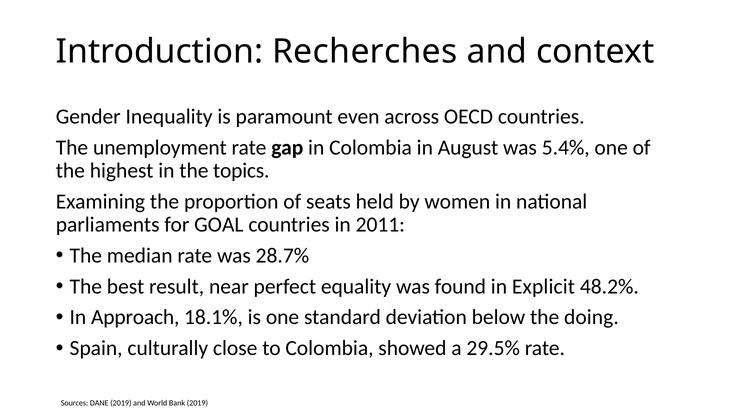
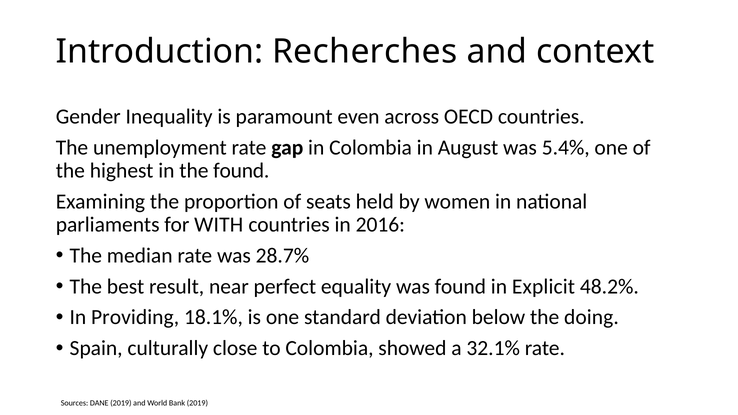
the topics: topics -> found (241, 171)
GOAL: GOAL -> WITH (219, 225)
2011: 2011 -> 2016 (380, 225)
Approach: Approach -> Providing (135, 317)
29.5%: 29.5% -> 32.1% (493, 348)
